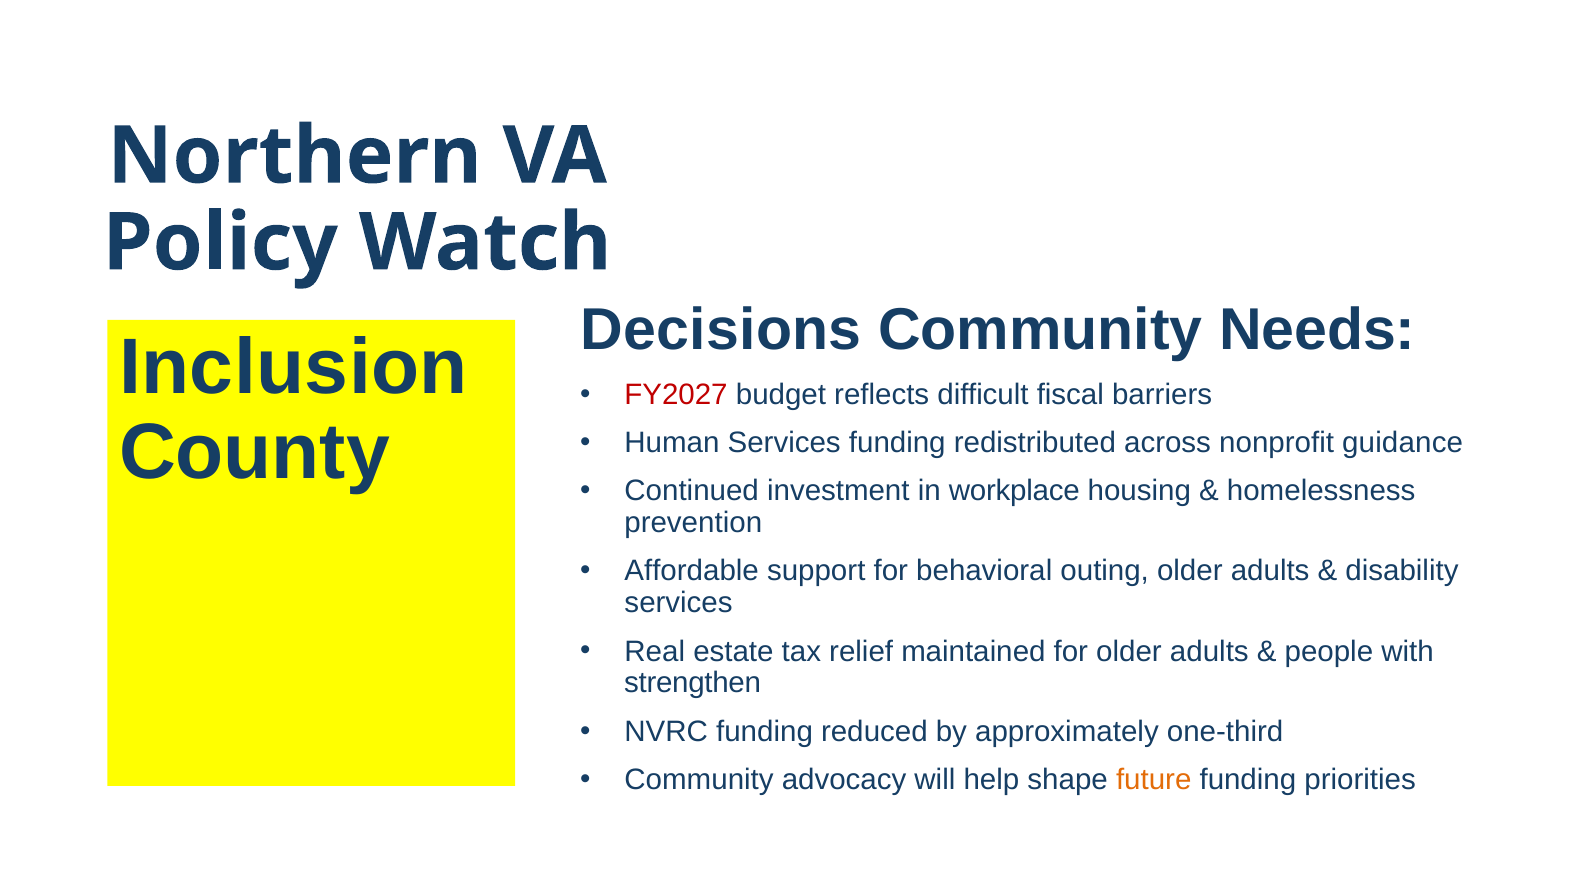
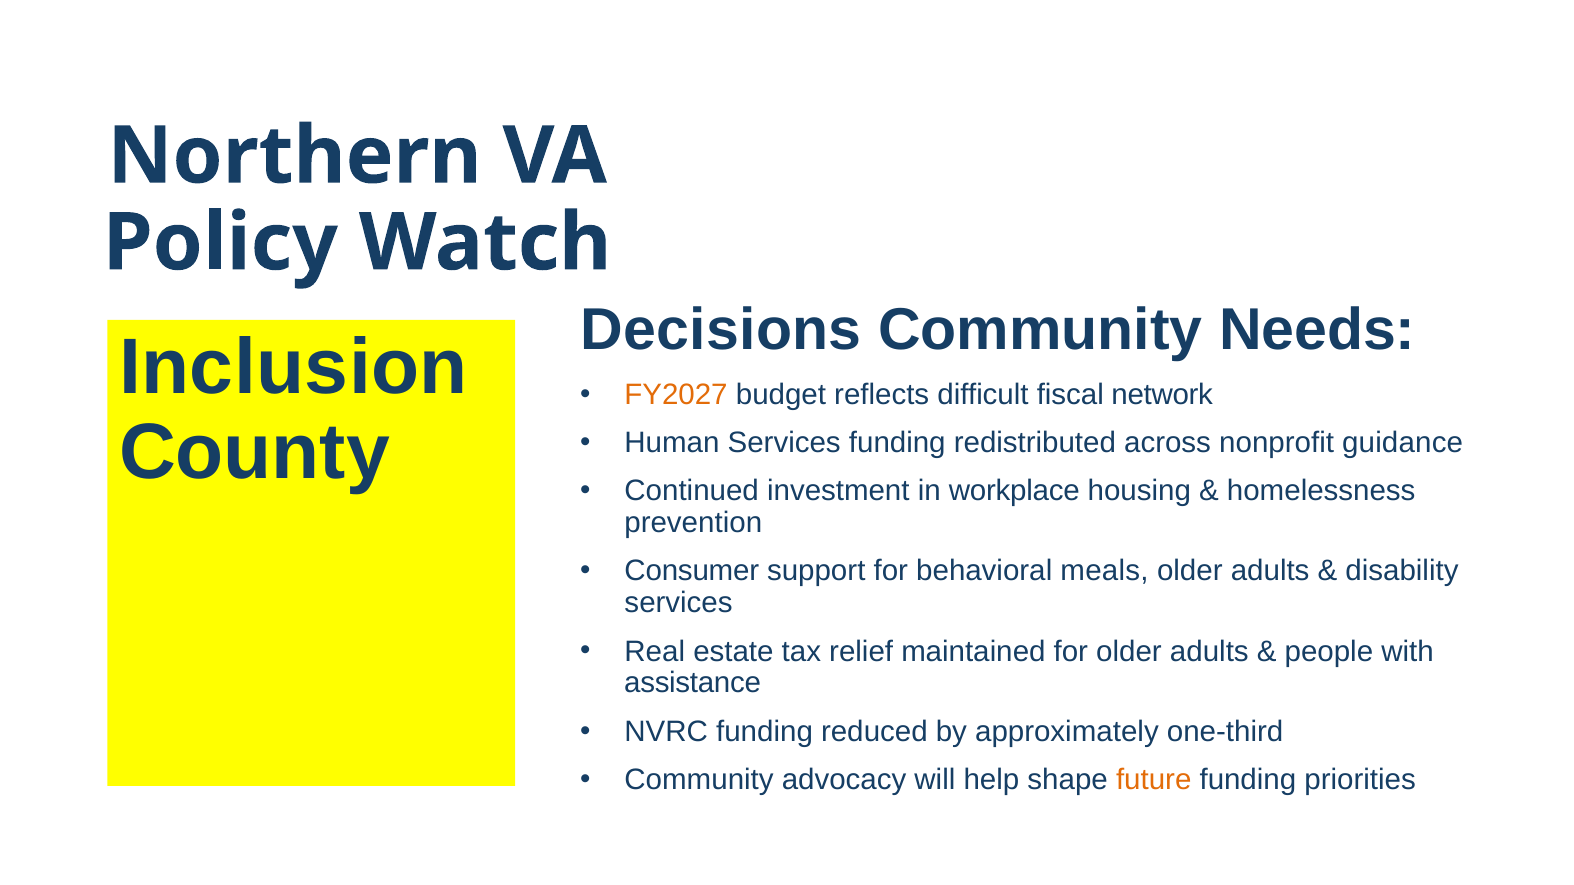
FY2027 colour: red -> orange (676, 395)
barriers: barriers -> network (1162, 395)
Affordable: Affordable -> Consumer (692, 571)
outing: outing -> meals (1105, 571)
strengthen: strengthen -> assistance (693, 683)
